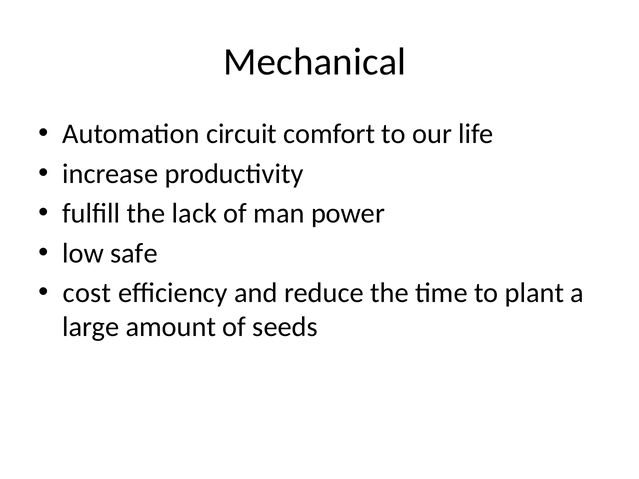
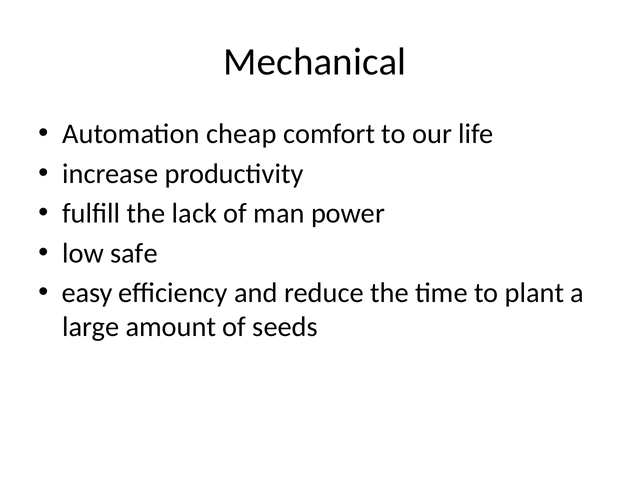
circuit: circuit -> cheap (241, 134)
cost: cost -> easy (87, 293)
